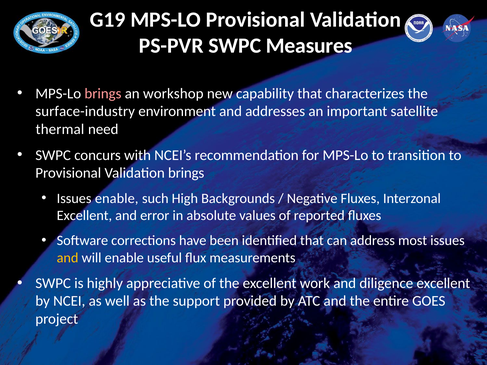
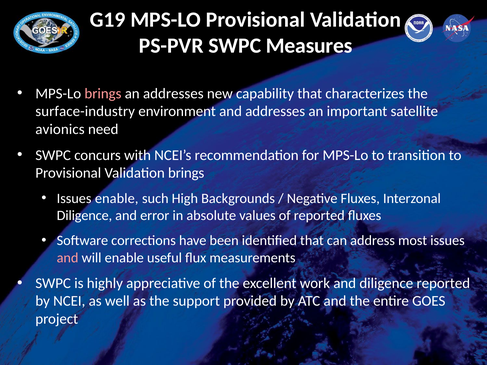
an workshop: workshop -> addresses (173, 94)
thermal: thermal -> avionics (60, 129)
Excellent: Excellent -> Diligence (84, 216)
and colour: yellow -> pink (68, 258)
diligence excellent: excellent -> reported (443, 283)
